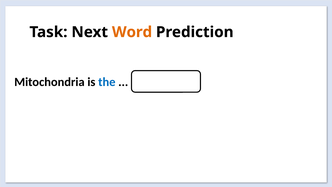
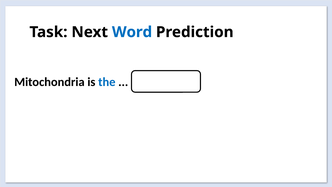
Word colour: orange -> blue (132, 32)
